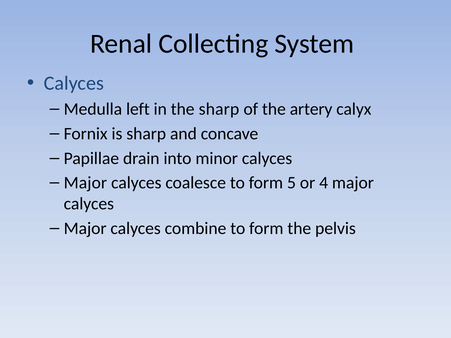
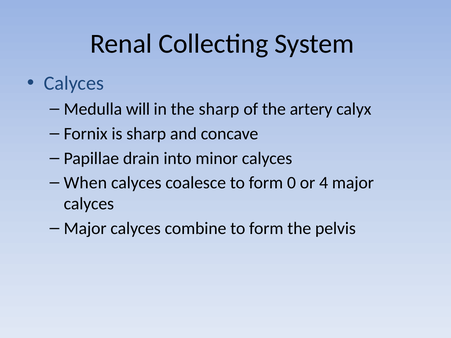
left: left -> will (138, 109)
Major: Major -> When (85, 183)
5: 5 -> 0 (291, 183)
